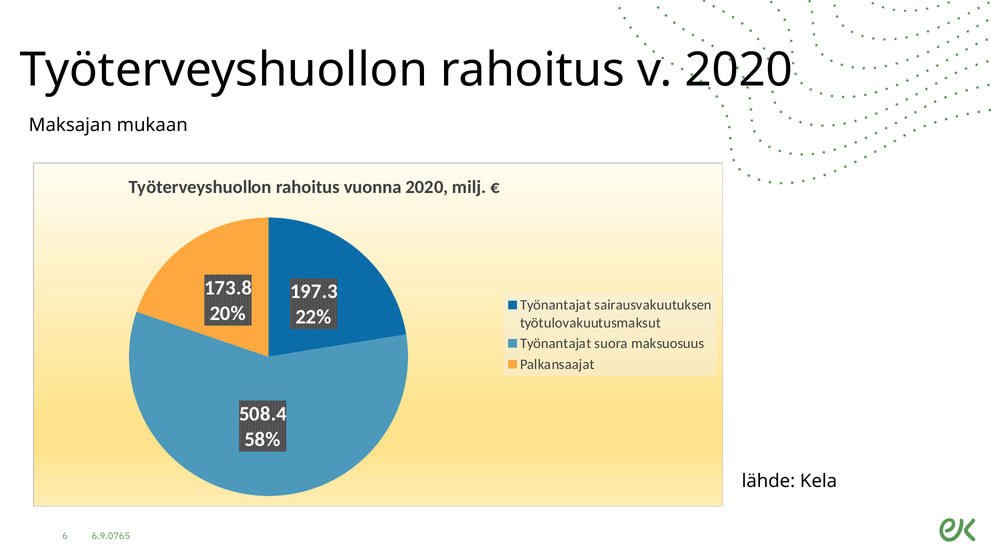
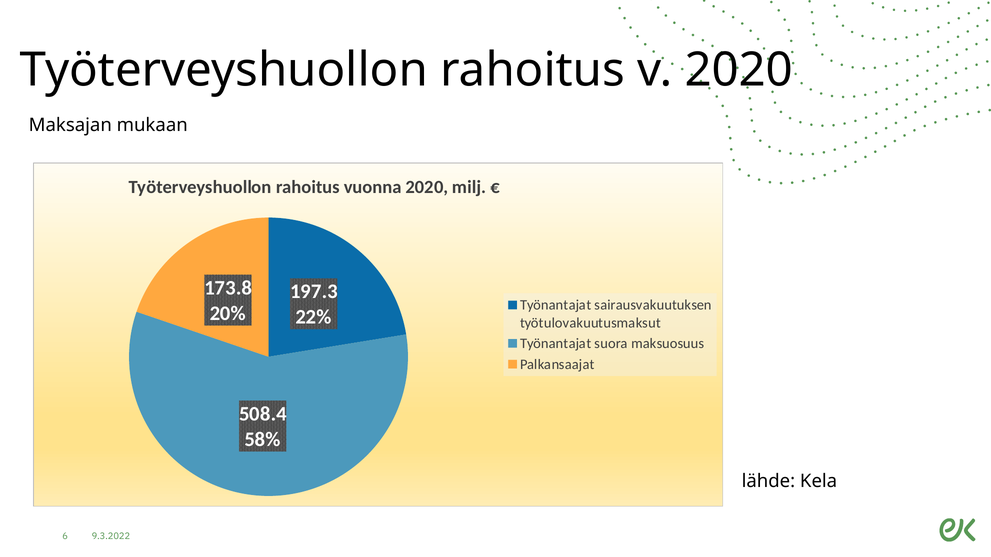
6.9.0765: 6.9.0765 -> 9.3.2022 (111, 537)
